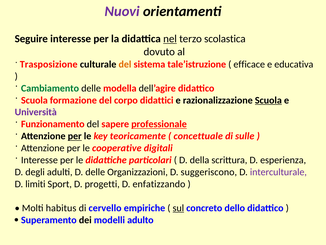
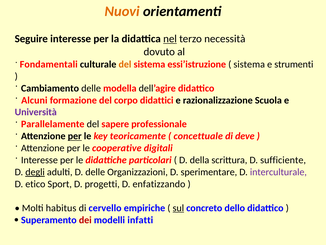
Nuovi colour: purple -> orange (122, 11)
scolastica: scolastica -> necessità (225, 39)
Trasposizione: Trasposizione -> Fondamentali (49, 64)
tale’istruzione: tale’istruzione -> essi’istruzione (197, 64)
efficace: efficace -> sistema (249, 64)
educativa: educativa -> strumenti (294, 64)
Cambiamento colour: green -> black (50, 88)
Scuola: Scuola -> Alcuni (34, 100)
Scuola underline: present -> none (268, 100)
Funzionamento: Funzionamento -> Parallelamente (53, 124)
professionale underline: present -> none (159, 124)
sulle: sulle -> deve (245, 136)
esperienza: esperienza -> sufficiente (283, 160)
degli underline: none -> present (35, 172)
suggeriscono: suggeriscono -> sperimentare (209, 172)
limiti: limiti -> etico (35, 184)
dei colour: black -> red (85, 220)
adulto: adulto -> infatti (140, 220)
